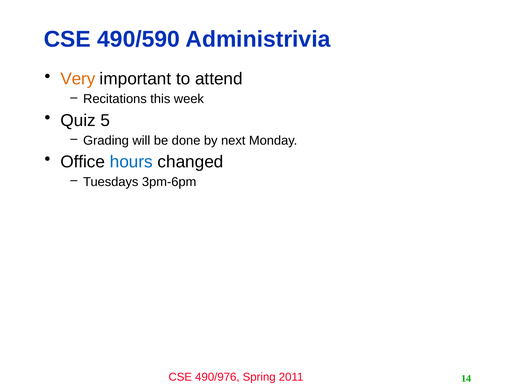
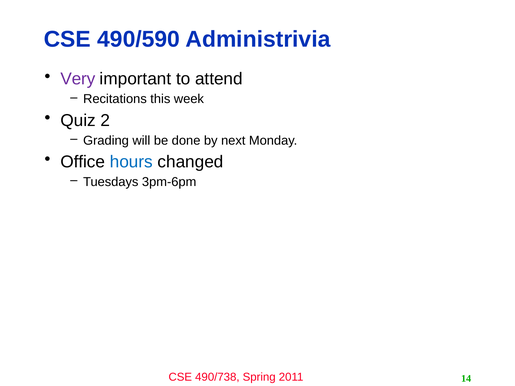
Very colour: orange -> purple (78, 79)
5: 5 -> 2 (105, 120)
490/976: 490/976 -> 490/738 (217, 377)
